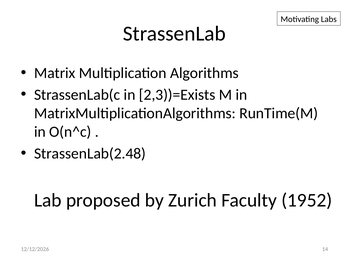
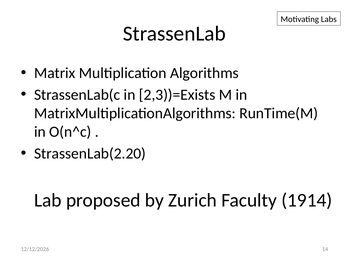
StrassenLab(2.48: StrassenLab(2.48 -> StrassenLab(2.20 (90, 154)
1952: 1952 -> 1914 (307, 201)
